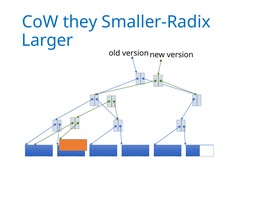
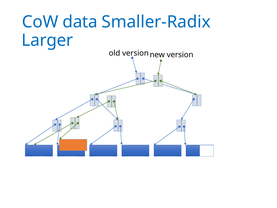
they: they -> data (80, 22)
